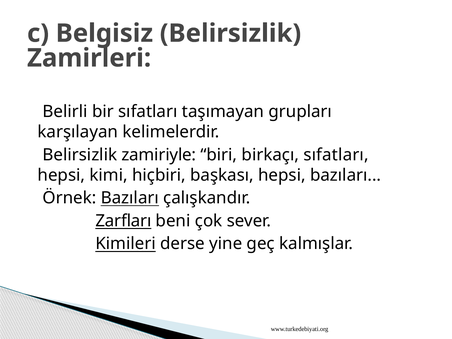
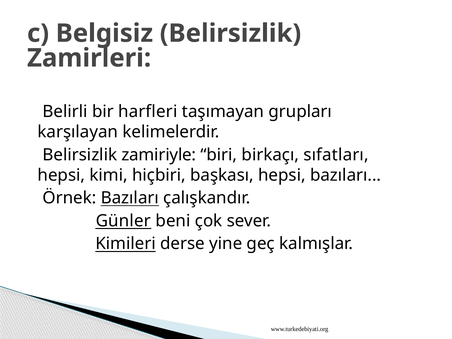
bir sıfatları: sıfatları -> harfleri (148, 112)
Zarfları: Zarfları -> Günler (123, 221)
